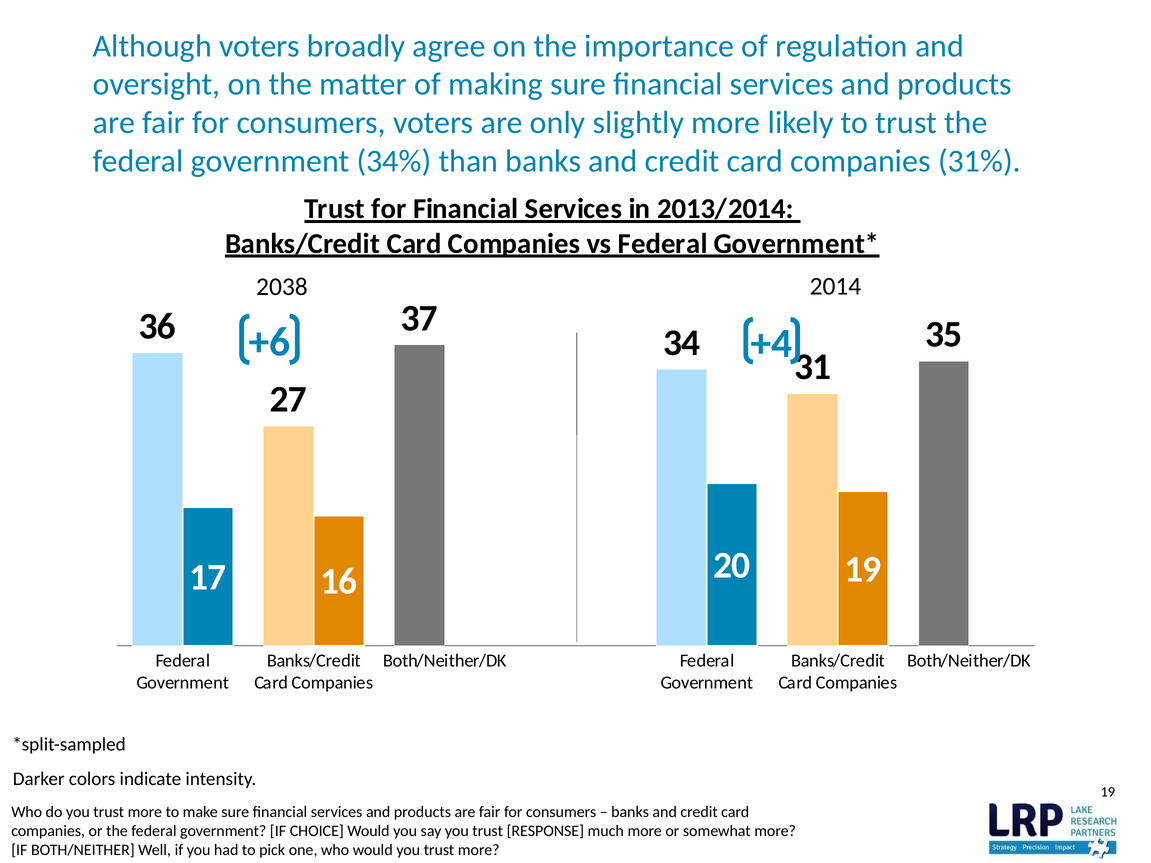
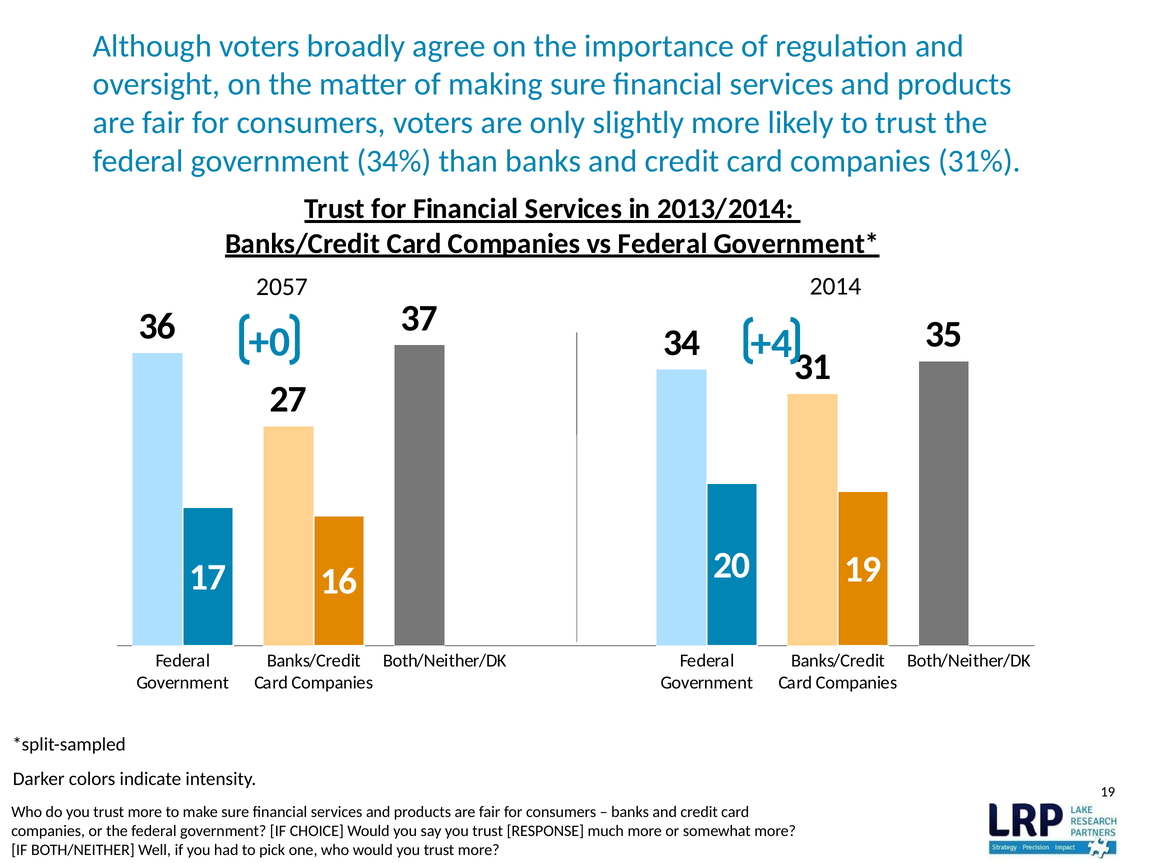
2038: 2038 -> 2057 (282, 287)
+6: +6 -> +0 (269, 342)
